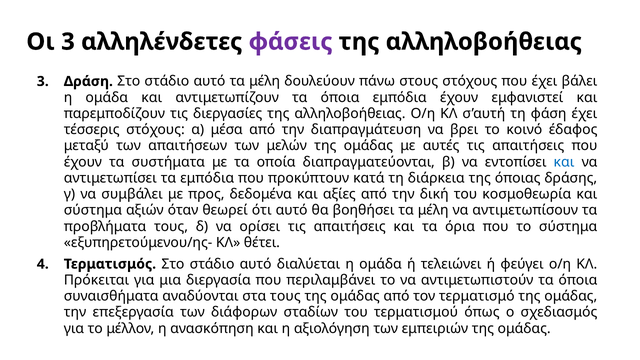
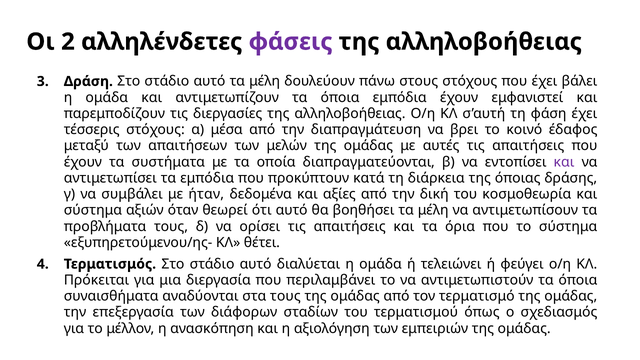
Οι 3: 3 -> 2 (68, 42)
και colour: blue -> purple (564, 162)
προς: προς -> ήταν (206, 194)
